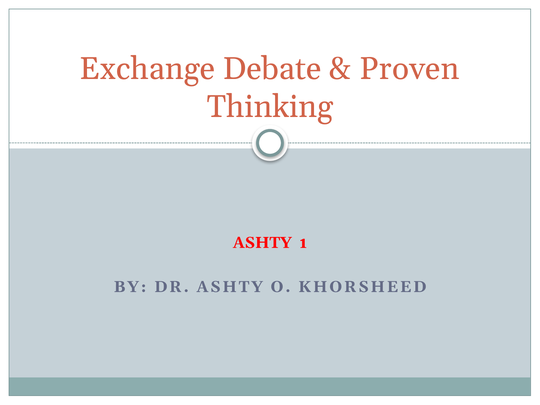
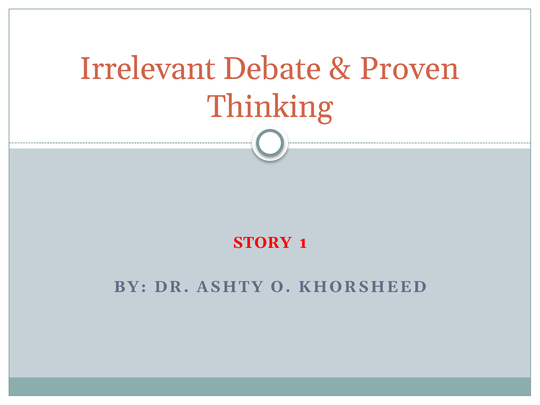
Exchange: Exchange -> Irrelevant (147, 69)
ASHTY: ASHTY -> STORY (262, 243)
